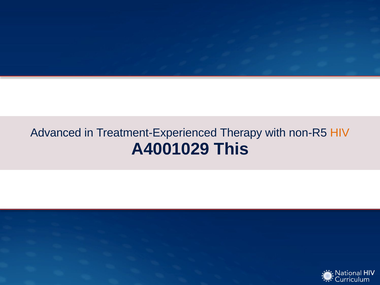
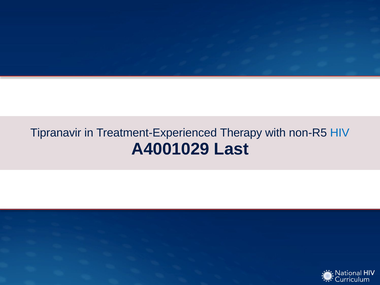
Advanced: Advanced -> Tipranavir (56, 133)
HIV colour: orange -> blue (340, 133)
This: This -> Last (231, 149)
